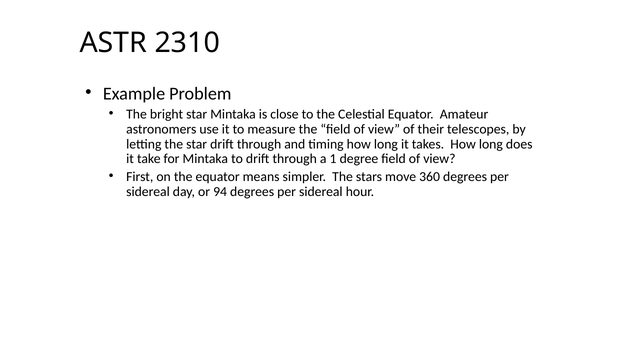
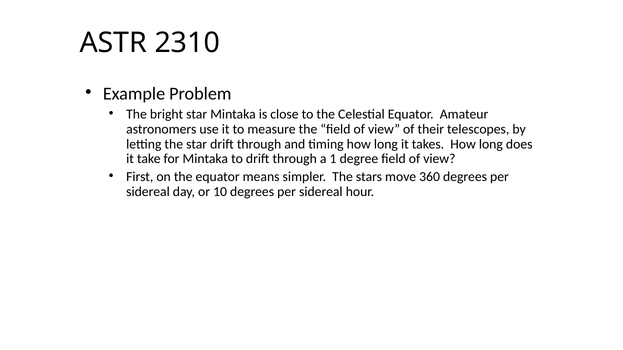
94: 94 -> 10 (220, 192)
